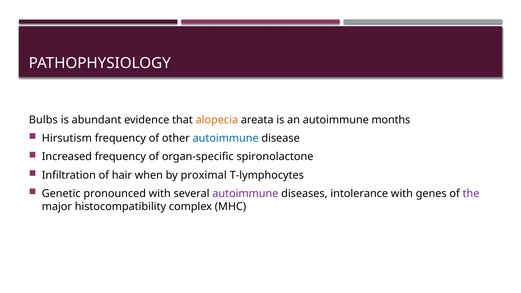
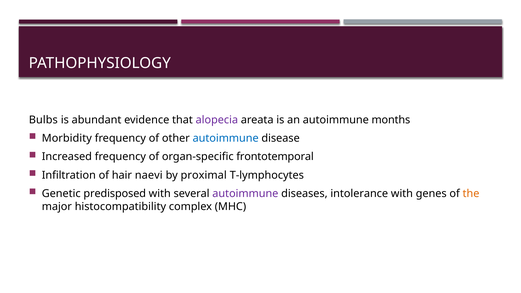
alopecia colour: orange -> purple (217, 120)
Hirsutism: Hirsutism -> Morbidity (67, 138)
spironolactone: spironolactone -> frontotemporal (275, 157)
when: when -> naevi (149, 175)
pronounced: pronounced -> predisposed (115, 194)
the colour: purple -> orange (471, 194)
